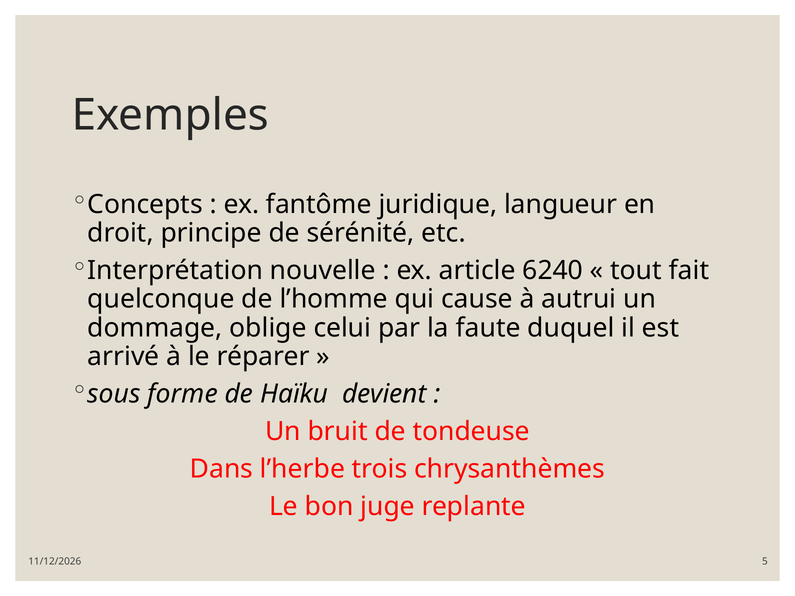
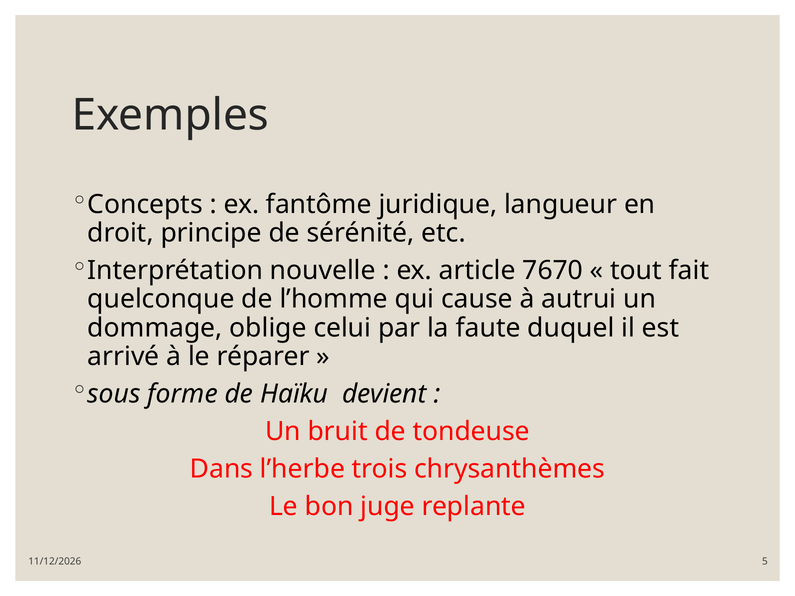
6240: 6240 -> 7670 (553, 271)
